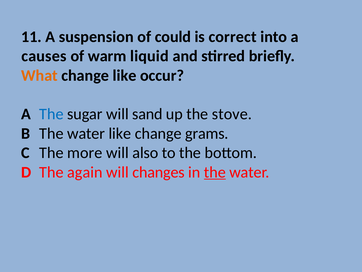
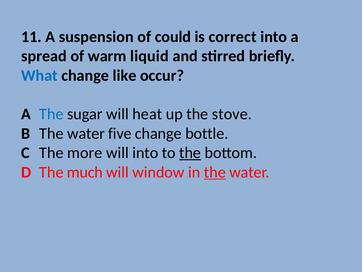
causes: causes -> spread (44, 56)
What colour: orange -> blue (39, 75)
sand: sand -> heat (147, 114)
water like: like -> five (120, 133)
grams: grams -> bottle (207, 133)
will also: also -> into (145, 153)
the underline: none -> present (190, 153)
again: again -> much (85, 172)
changes: changes -> window (158, 172)
